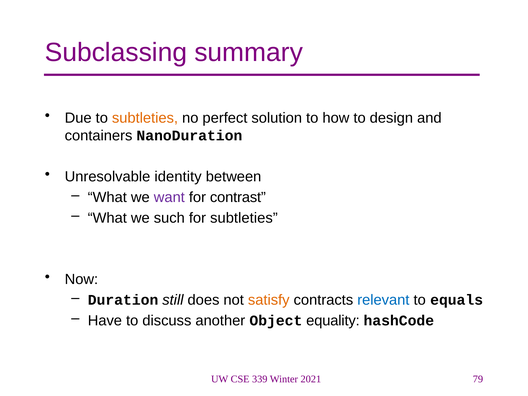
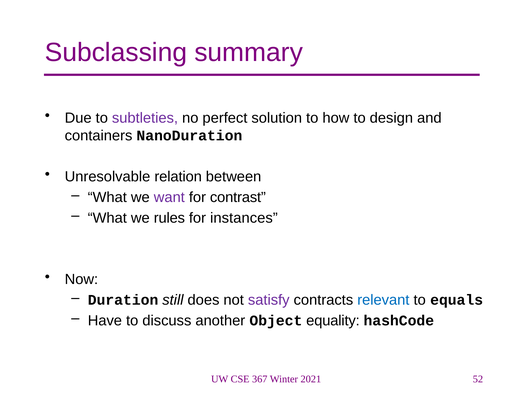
subtleties colour: orange -> purple (145, 118)
identity: identity -> relation (178, 177)
such: such -> rules (169, 218)
for subtleties: subtleties -> instances (244, 218)
satisfy colour: orange -> purple (269, 300)
339: 339 -> 367 (260, 379)
79: 79 -> 52 (478, 379)
